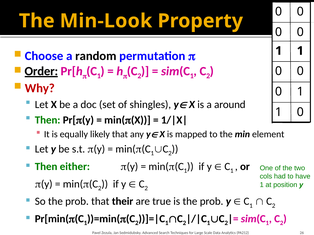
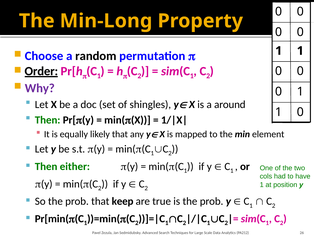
Min-Look: Min-Look -> Min-Long (106, 21)
Why colour: red -> purple (40, 88)
their: their -> keep (123, 202)
